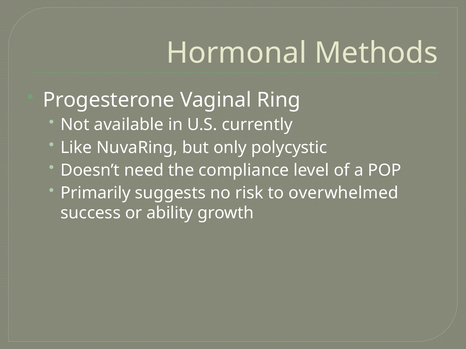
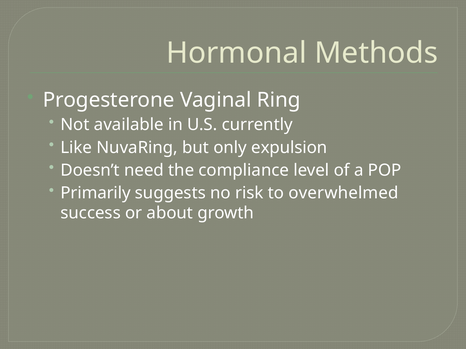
polycystic: polycystic -> expulsion (289, 148)
ability: ability -> about (170, 213)
